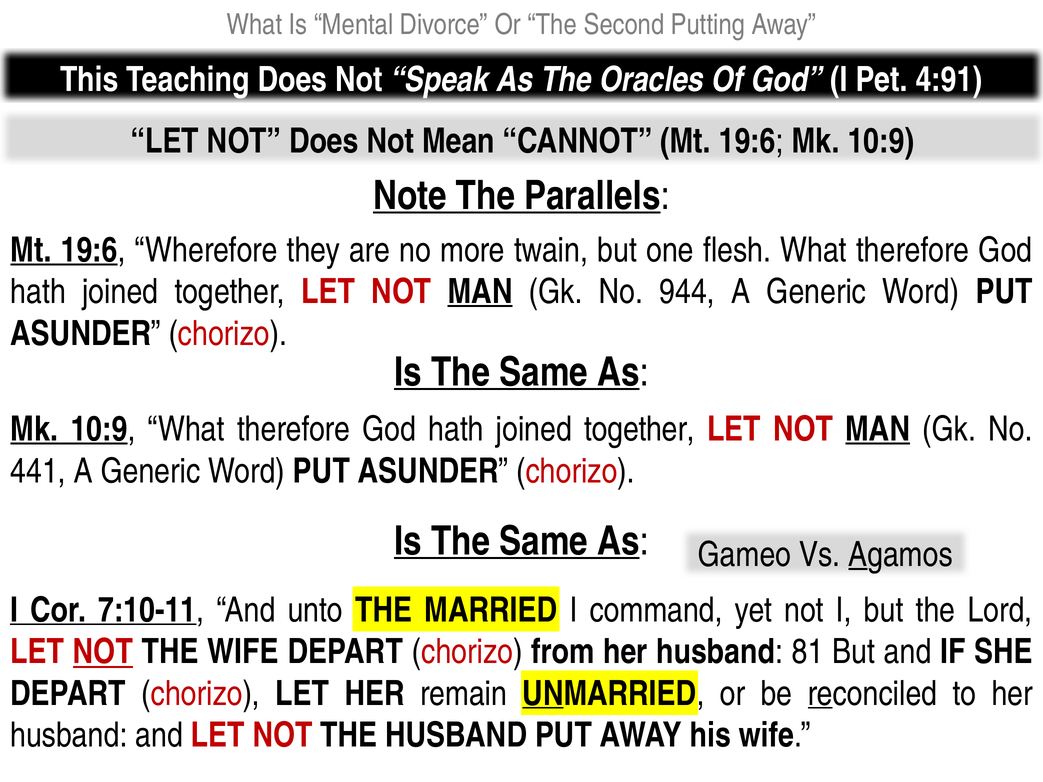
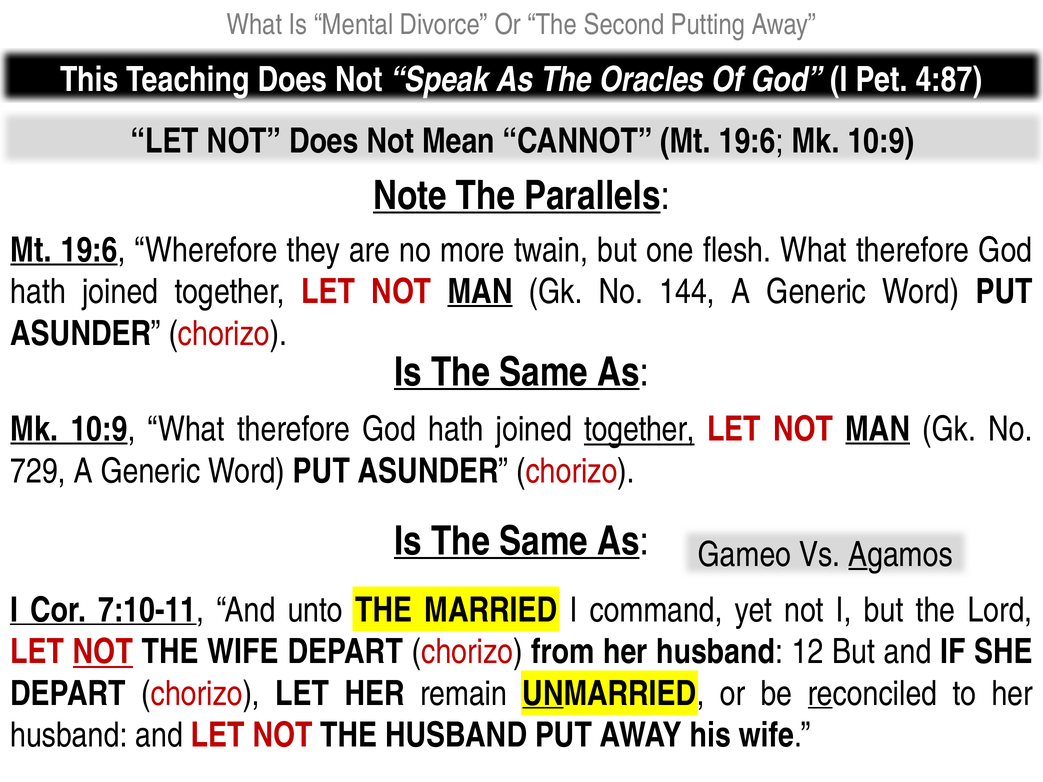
4:91: 4:91 -> 4:87 (949, 80)
944: 944 -> 144 (687, 292)
together underline: none -> present (639, 430)
441: 441 -> 729 (38, 471)
81: 81 -> 12 (808, 652)
